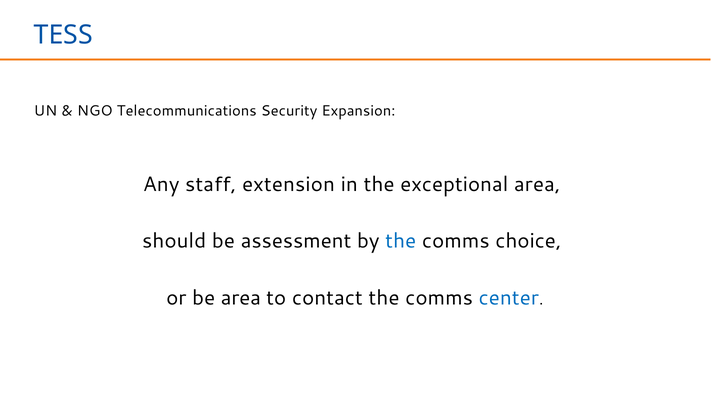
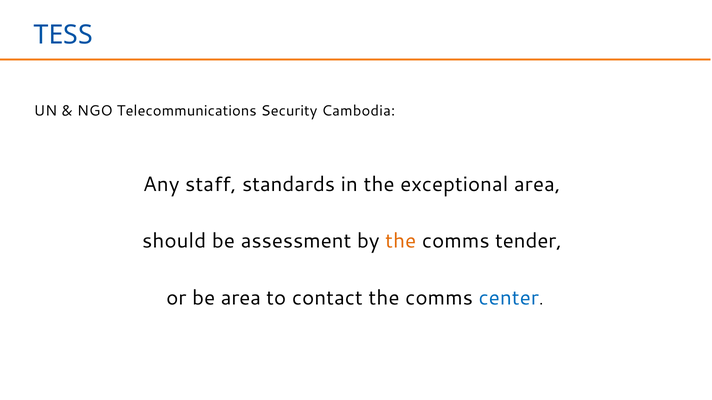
Expansion: Expansion -> Cambodia (358, 111)
extension: extension -> standards (289, 185)
the colour: blue -> orange (401, 241)
choice: choice -> tender (529, 241)
